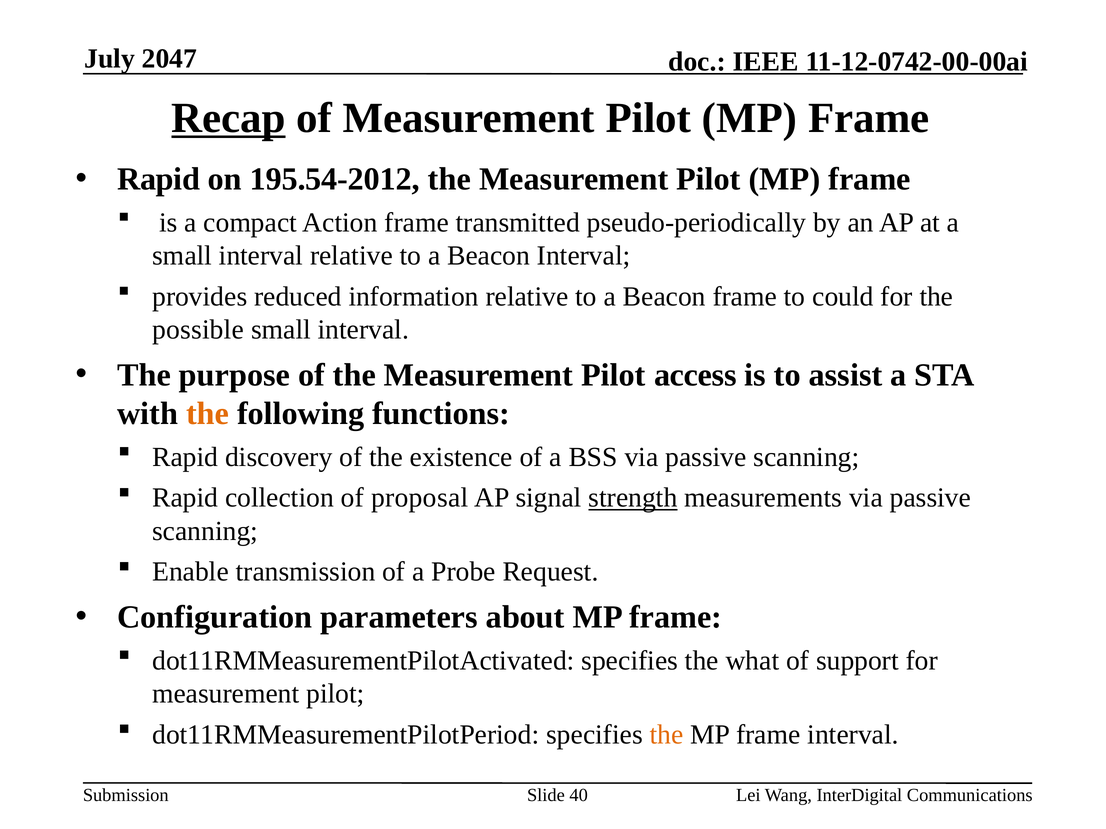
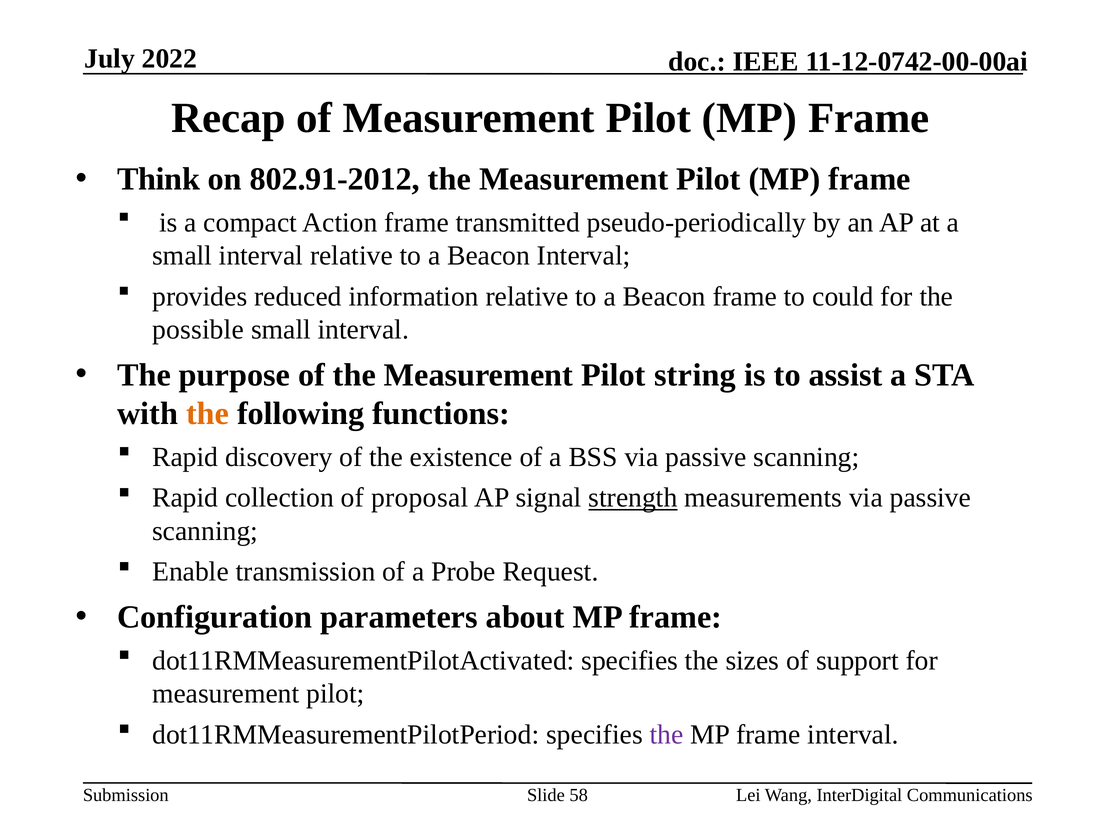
2047: 2047 -> 2022 (169, 59)
Recap underline: present -> none (229, 118)
Rapid: Rapid -> Think (159, 179)
195.54-2012: 195.54-2012 -> 802.91-2012 (335, 179)
access: access -> string (695, 375)
what: what -> sizes (752, 661)
the colour: orange -> purple (667, 735)
40: 40 -> 58 (579, 796)
